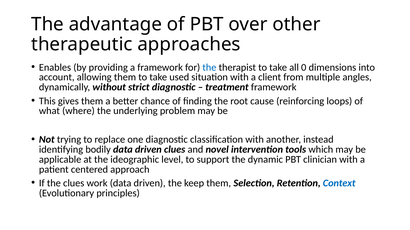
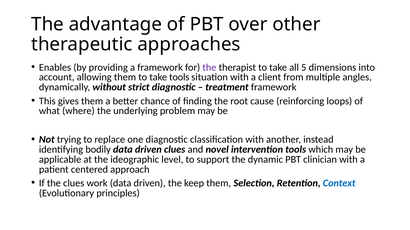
the colour: blue -> purple (209, 68)
0: 0 -> 5 (304, 68)
take used: used -> tools (179, 77)
